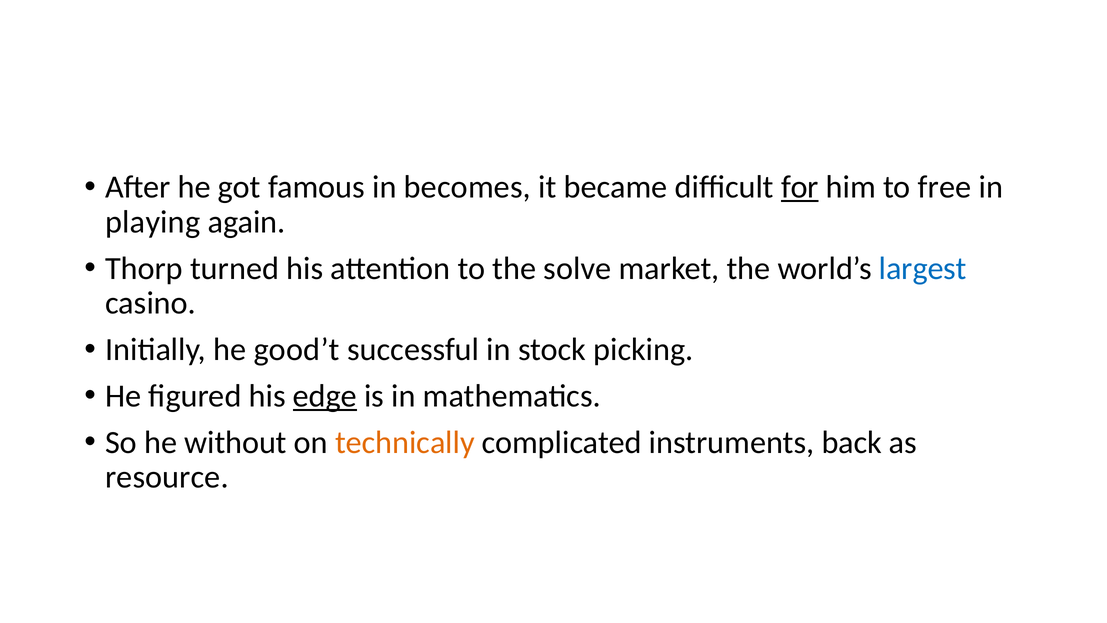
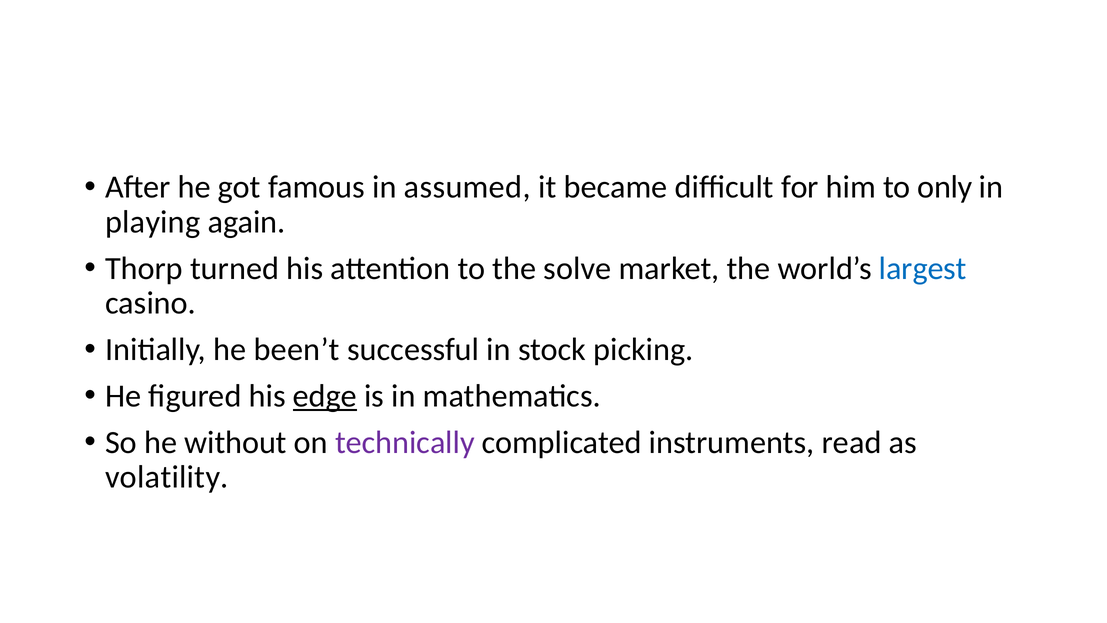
becomes: becomes -> assumed (467, 187)
for underline: present -> none (800, 187)
free: free -> only (945, 187)
good’t: good’t -> been’t (297, 349)
technically colour: orange -> purple (405, 442)
back: back -> read (852, 442)
resource: resource -> volatility (167, 477)
